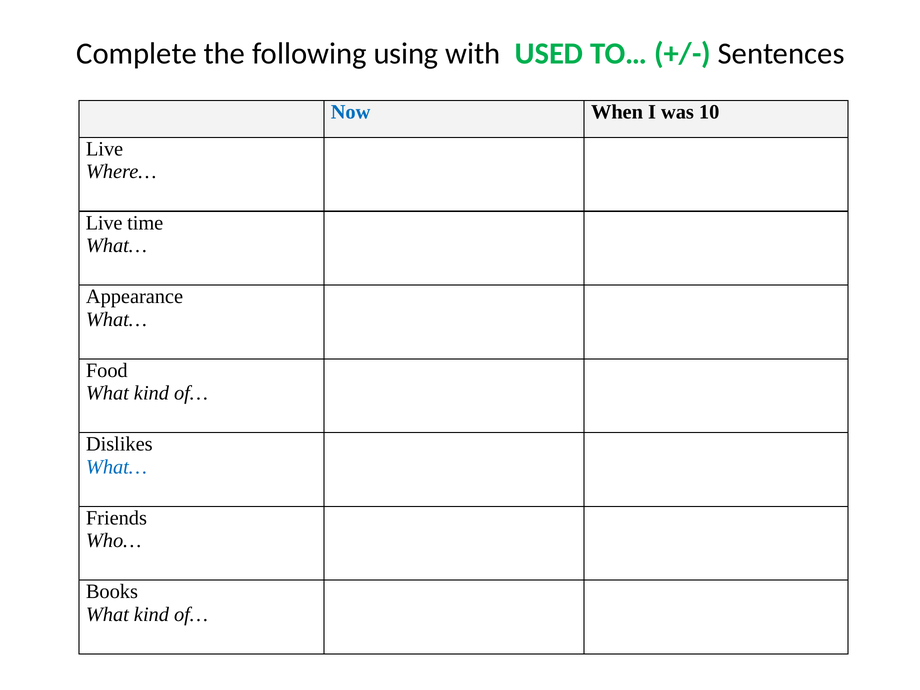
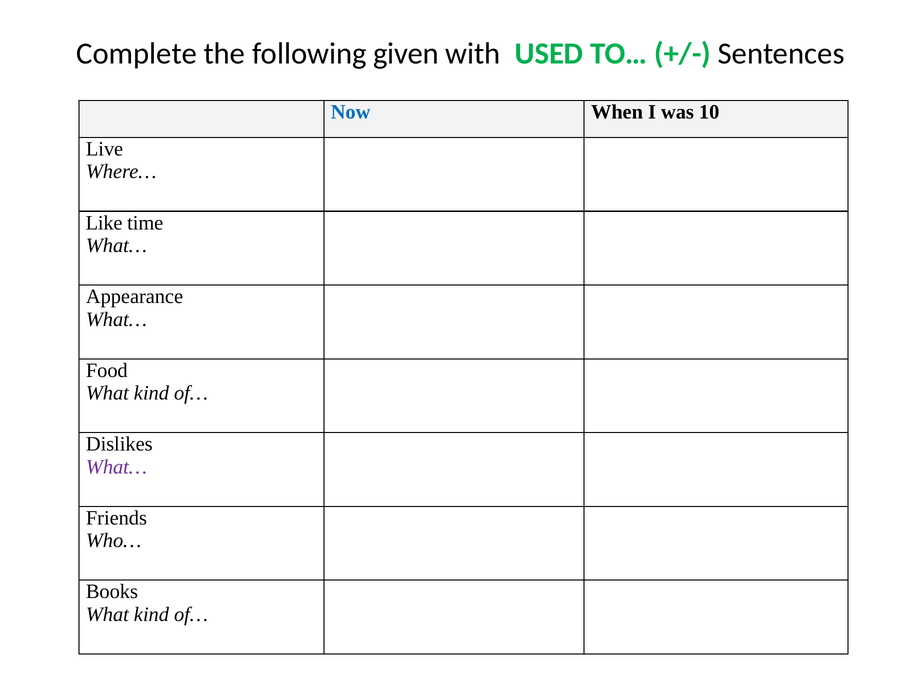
using: using -> given (406, 54)
Live: Live -> Like (104, 223)
What… colour: blue -> purple (116, 467)
